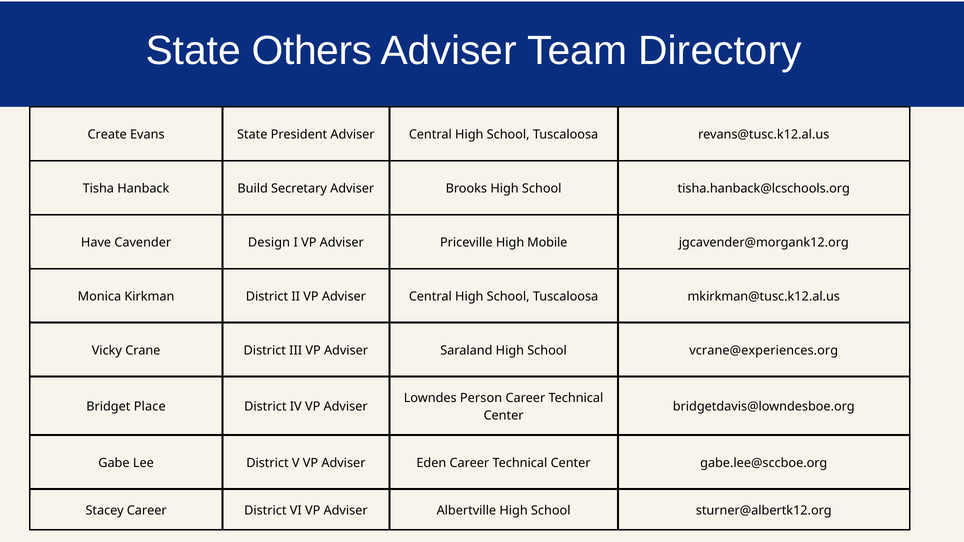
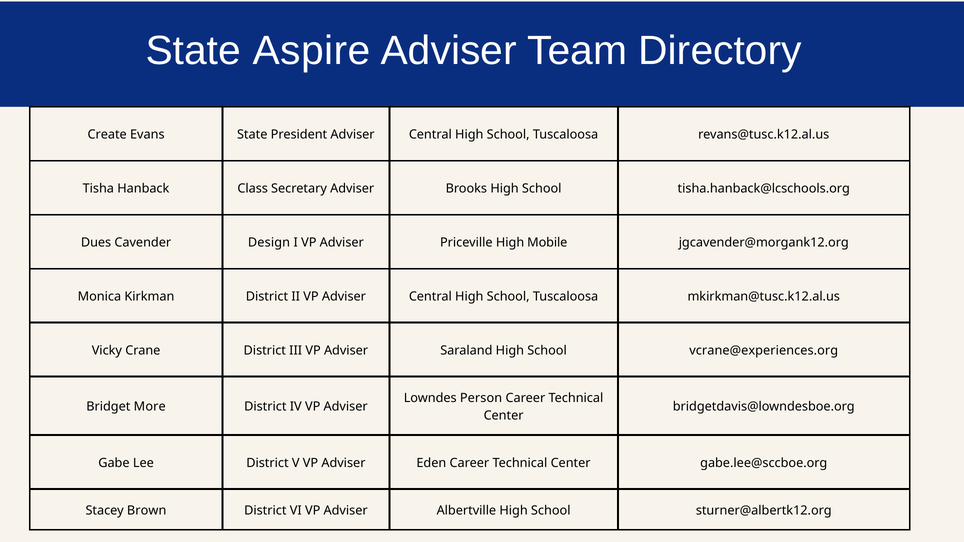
Others: Others -> Aspire (312, 51)
Build: Build -> Class (253, 189)
Have: Have -> Dues (96, 243)
Place: Place -> More (150, 407)
Stacey Career: Career -> Brown (147, 511)
